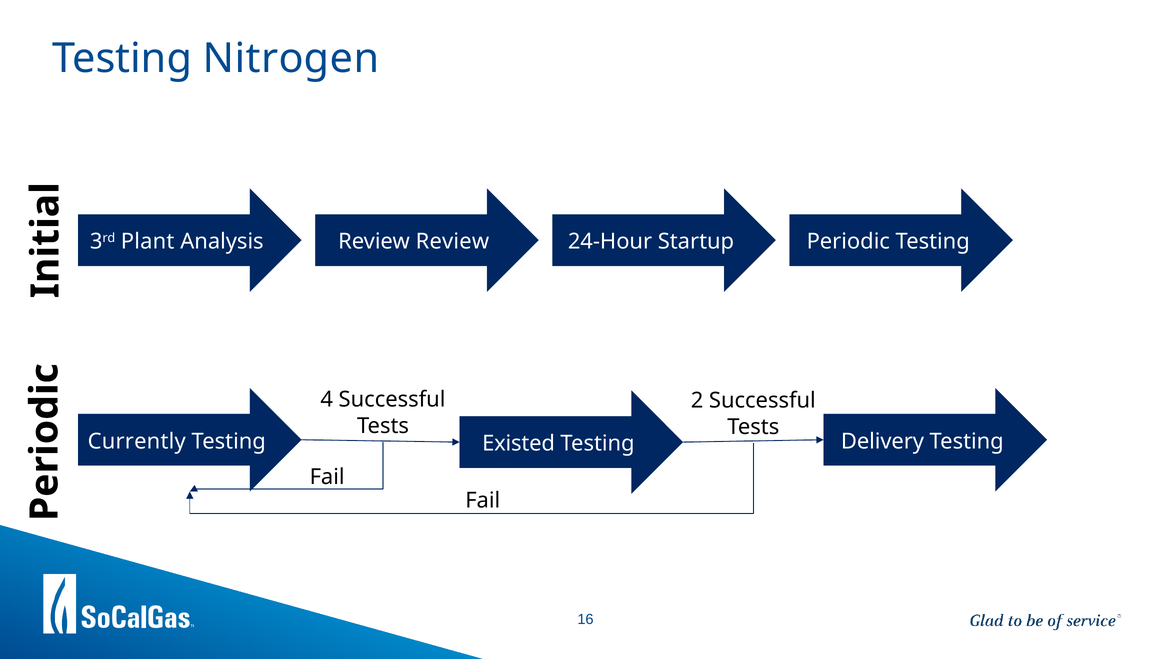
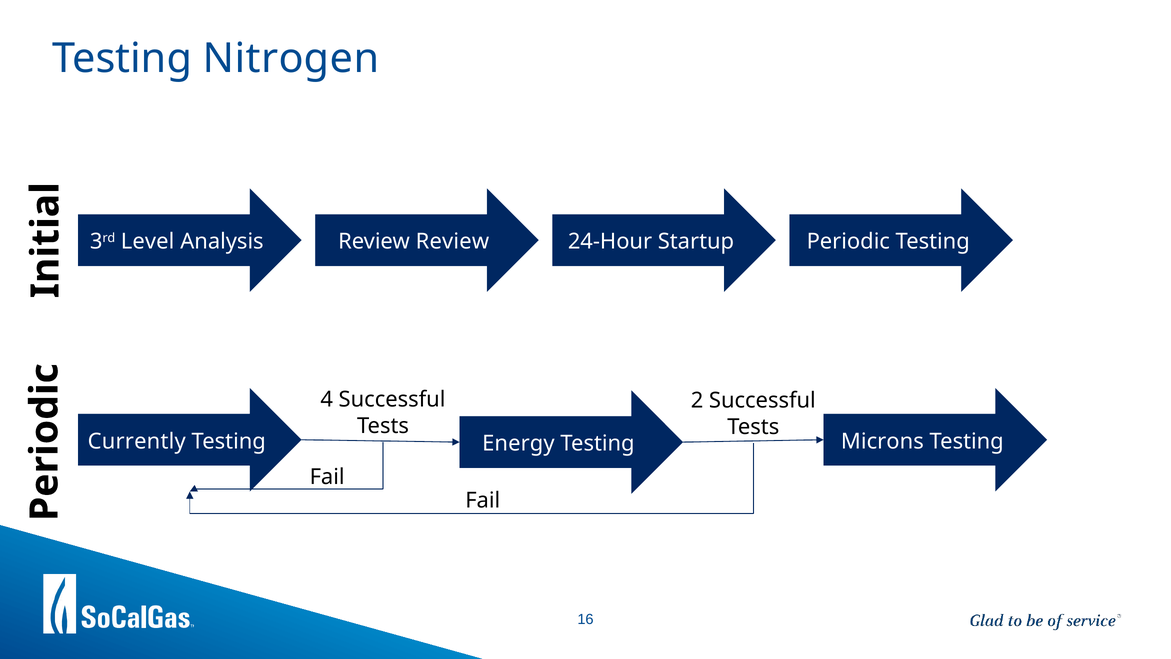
Plant: Plant -> Level (148, 242)
Existed: Existed -> Energy (518, 443)
Delivery: Delivery -> Microns (882, 441)
